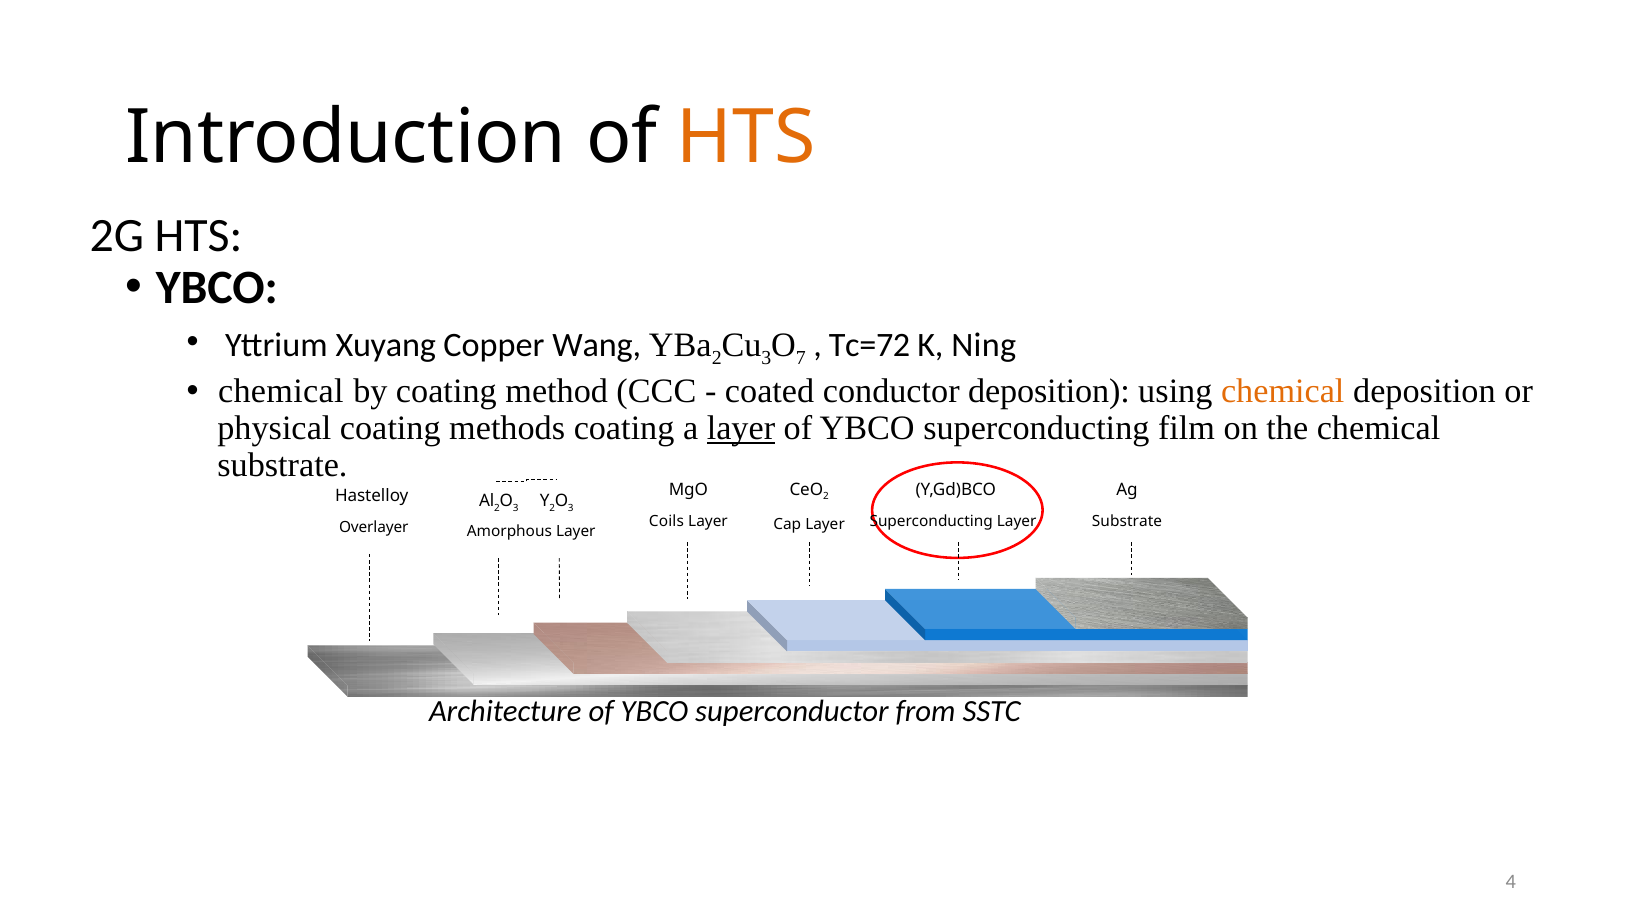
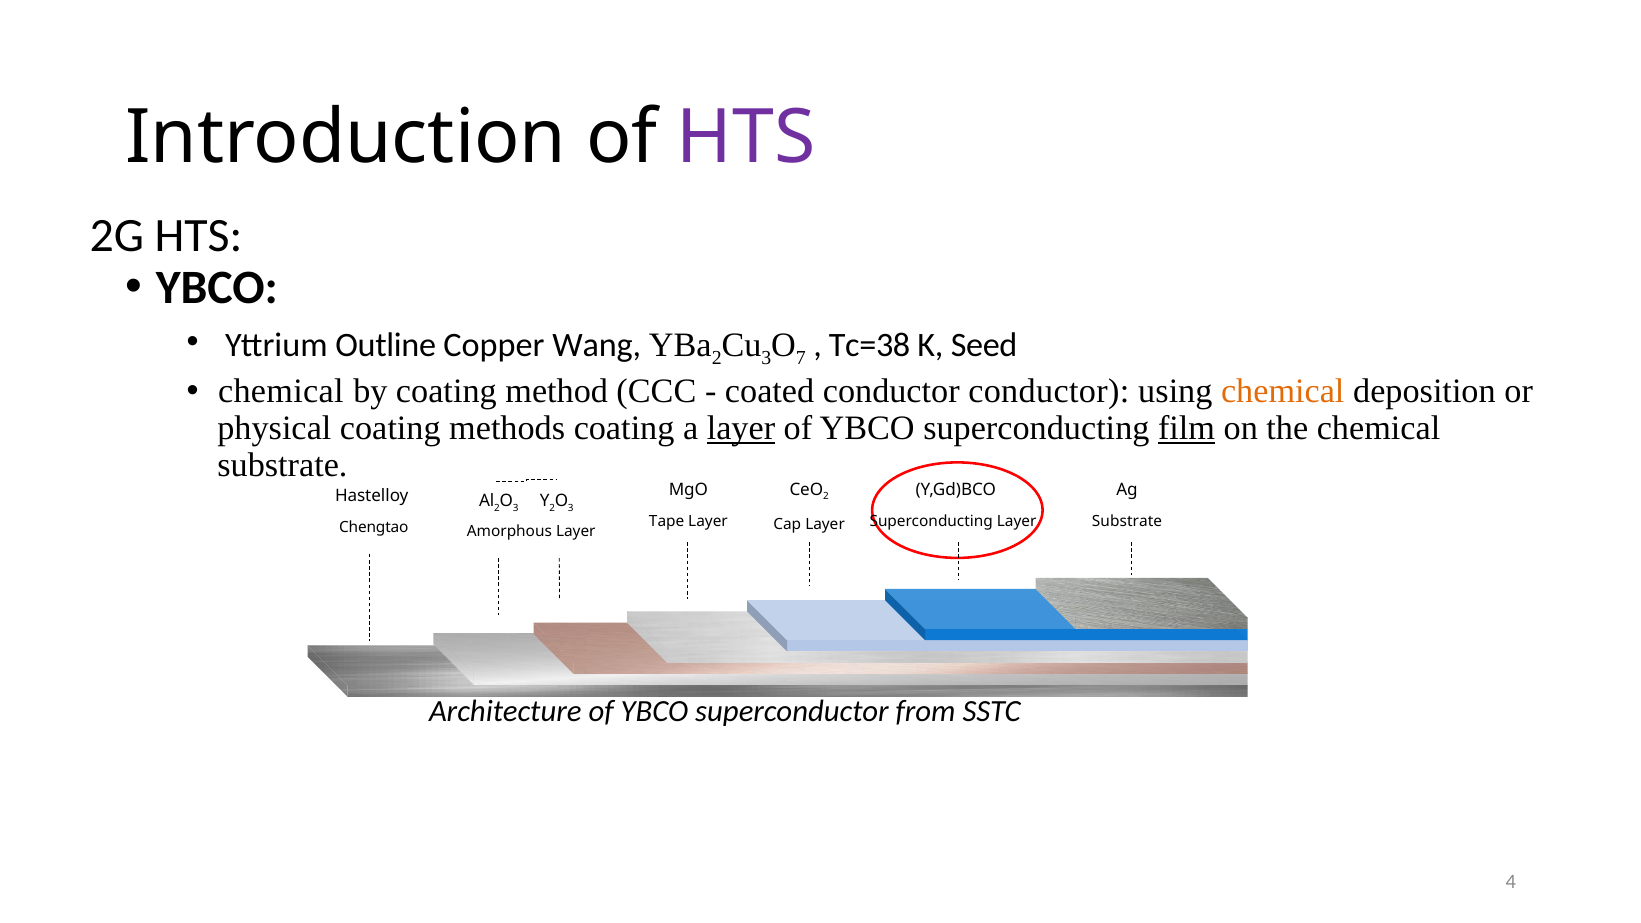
HTS colour: orange -> purple (746, 138)
Xuyang: Xuyang -> Outline (386, 345)
Tc=72: Tc=72 -> Tc=38 (870, 345)
Ning: Ning -> Seed (984, 345)
conductor deposition: deposition -> conductor (1049, 391)
film underline: none -> present (1187, 428)
Coils: Coils -> Tape (667, 521)
Overlayer: Overlayer -> Chengtao (374, 527)
